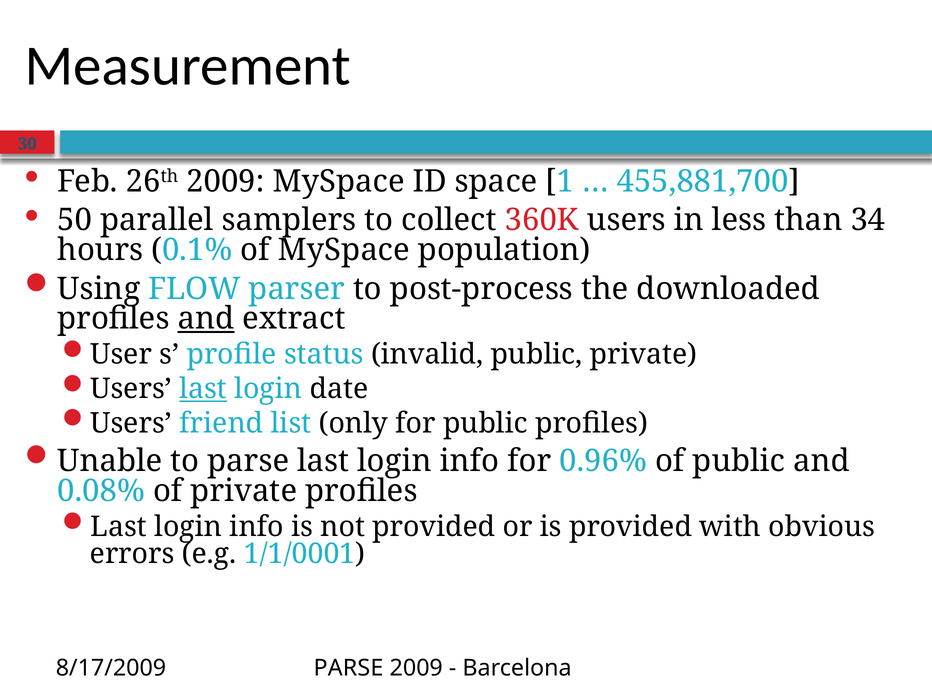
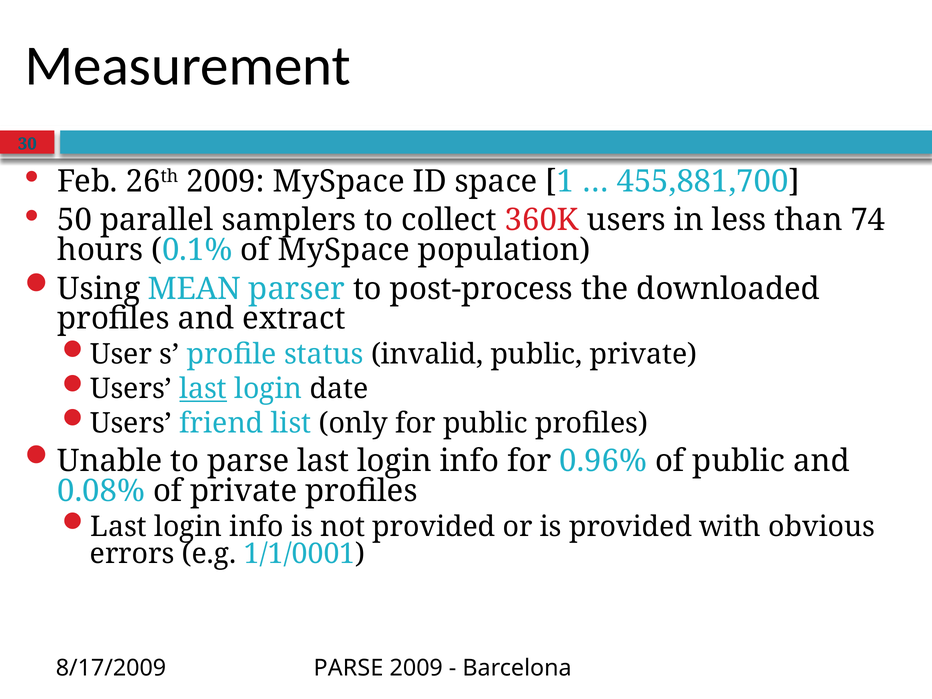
34: 34 -> 74 (868, 220)
FLOW: FLOW -> MEAN (195, 289)
and underline: present -> none (206, 319)
